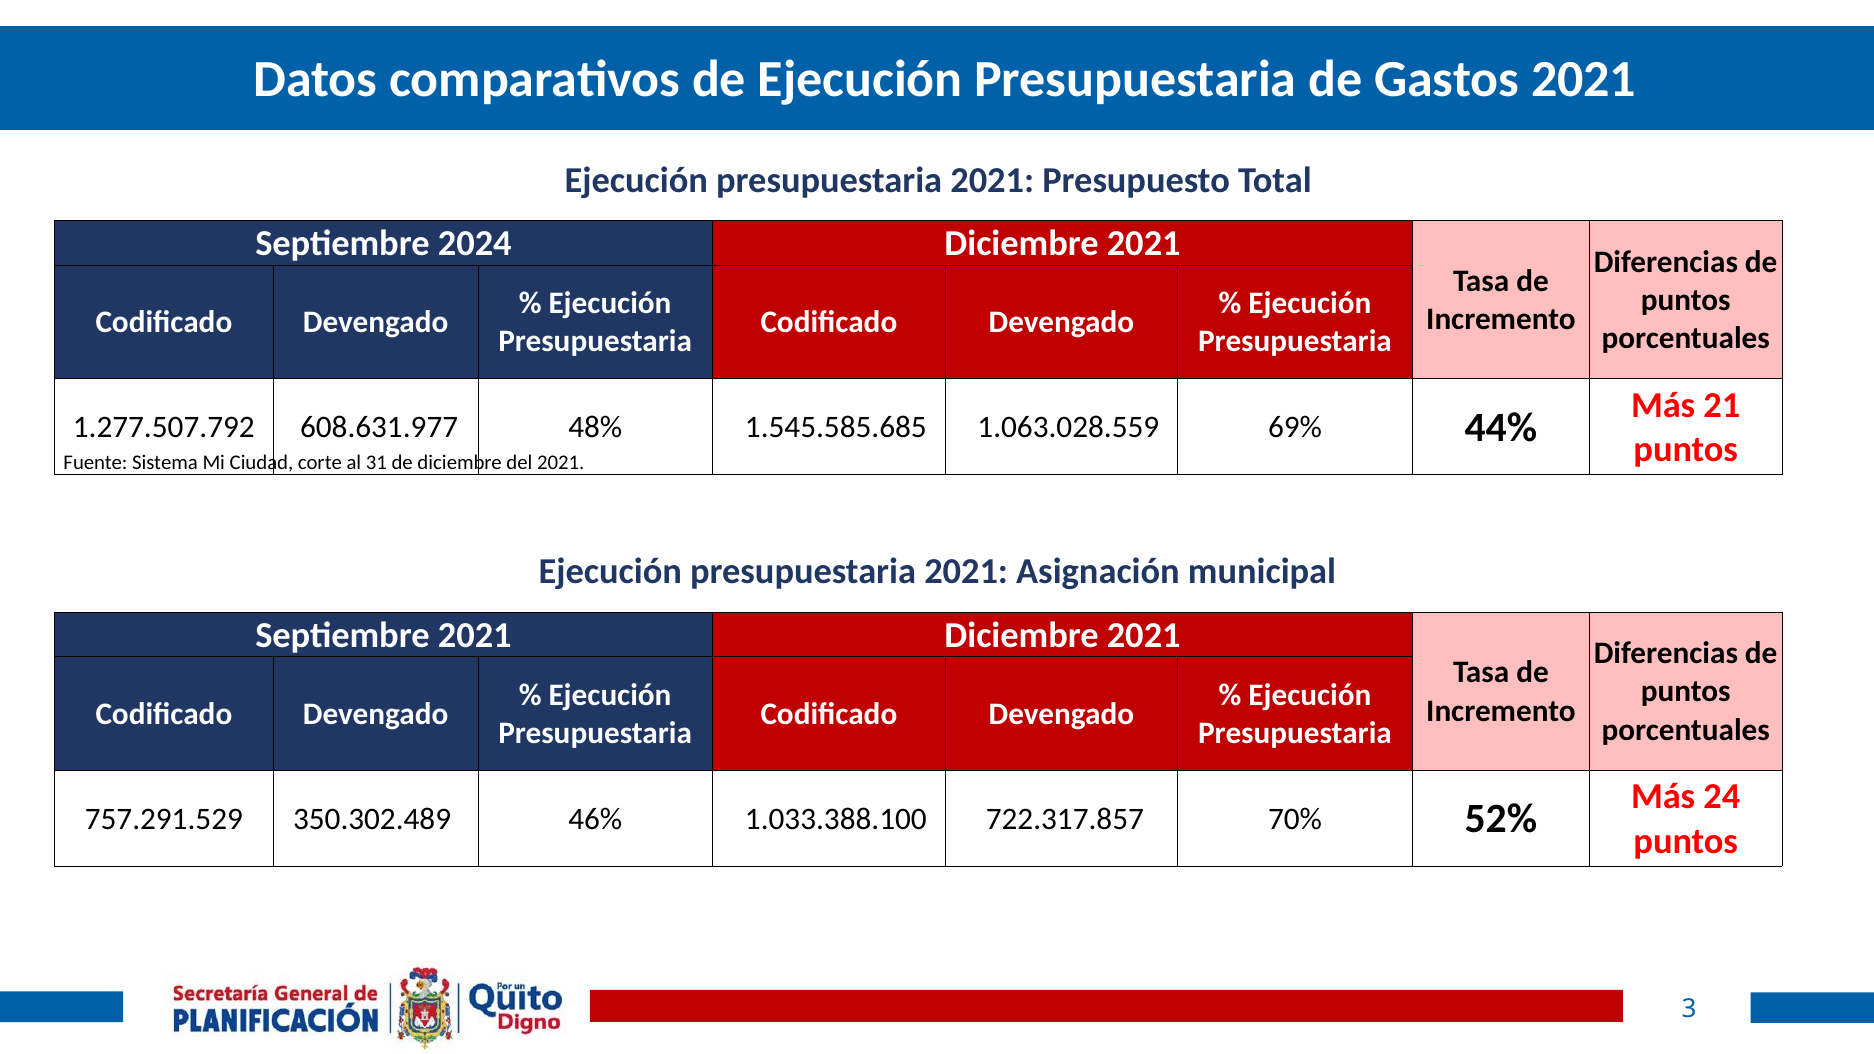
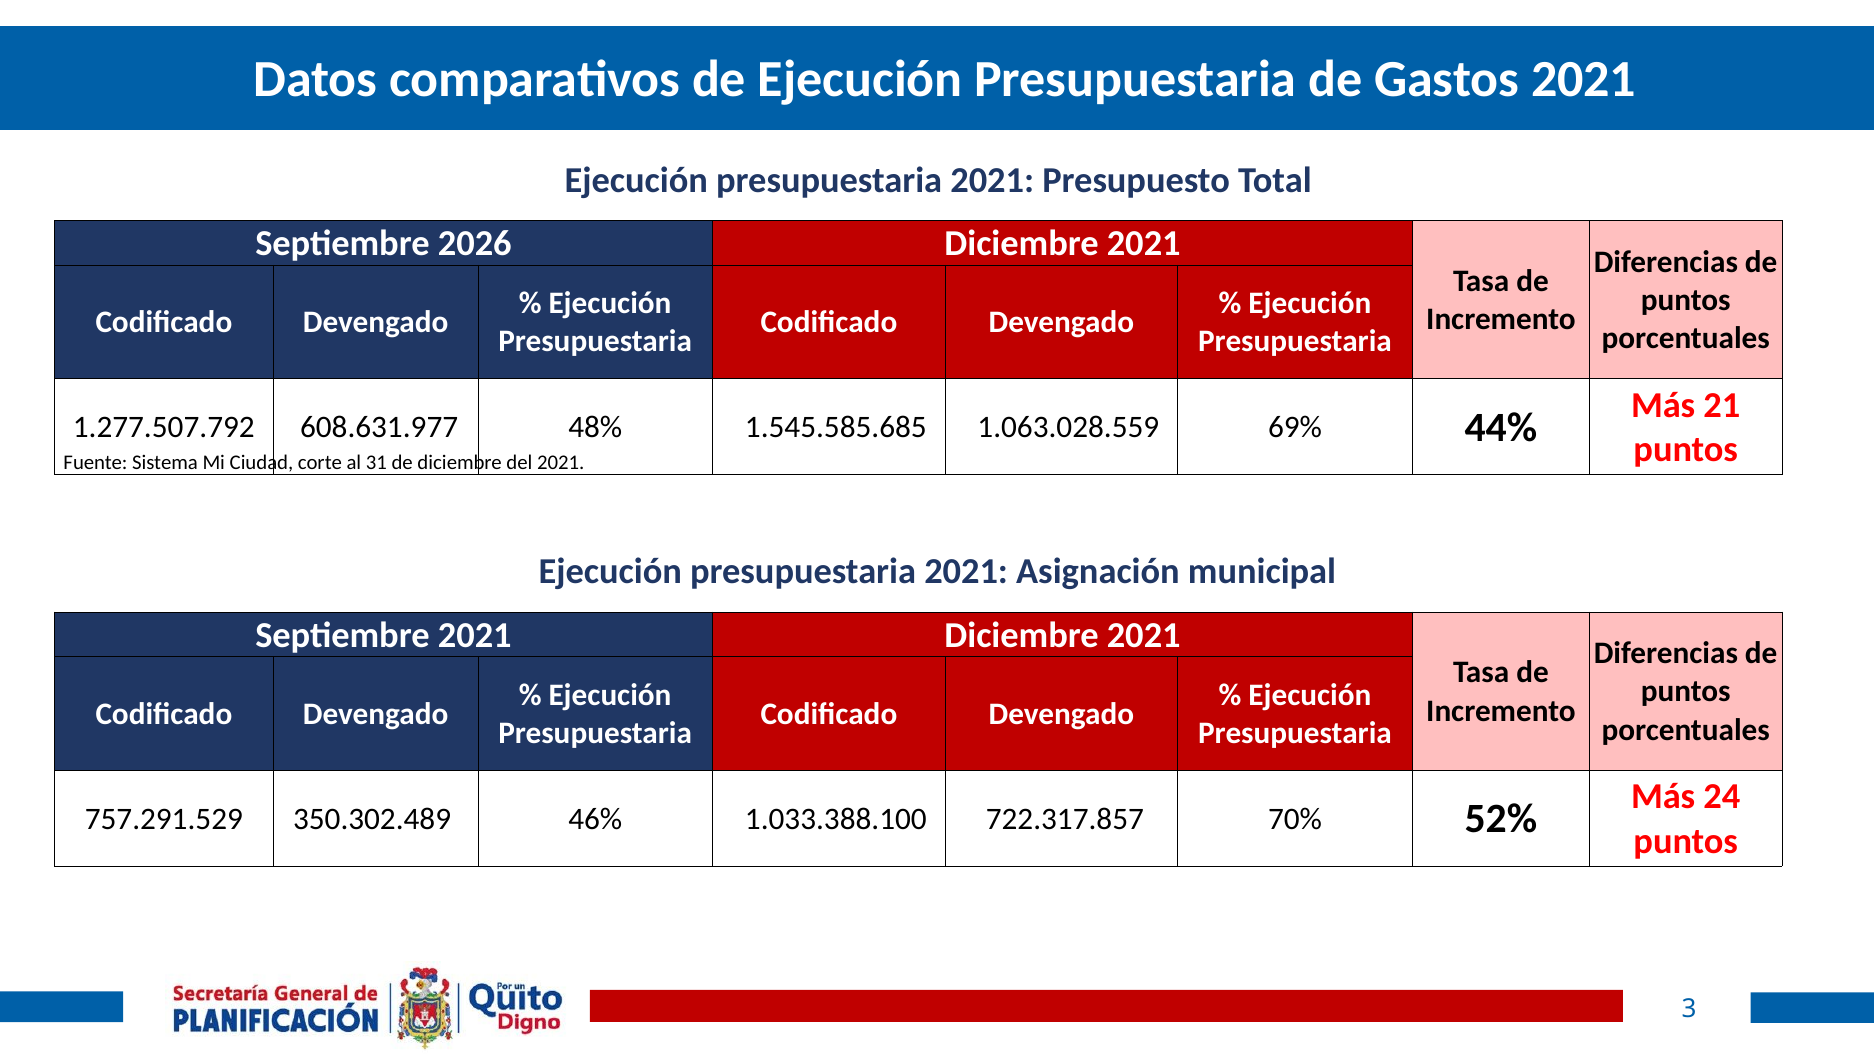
2024: 2024 -> 2026 (475, 244)
